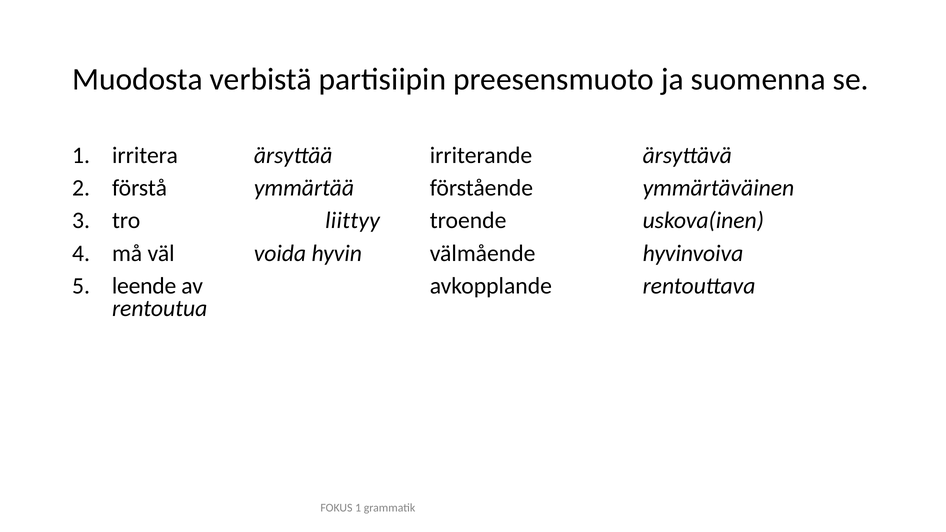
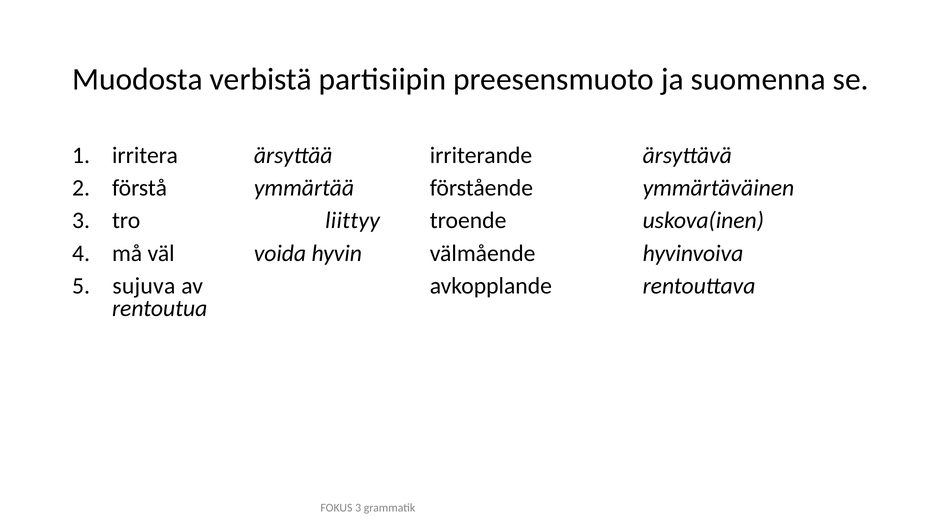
leende: leende -> sujuva (144, 286)
FOKUS 1: 1 -> 3 (358, 508)
